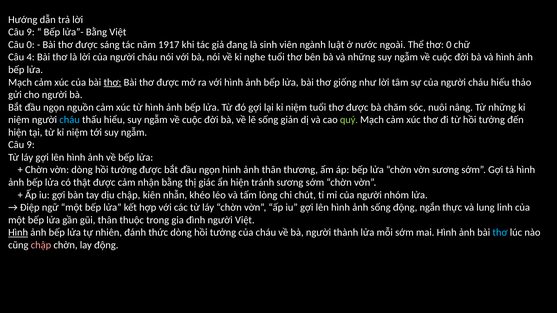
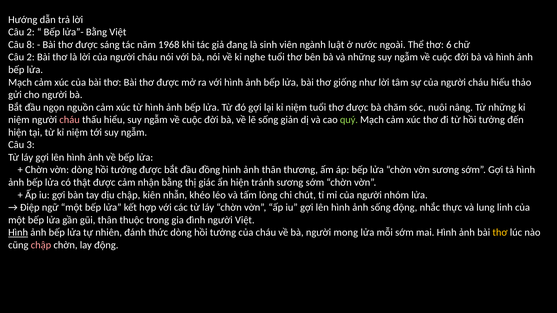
9: 9 -> 2 (31, 32)
Câu 0: 0 -> 8 (31, 45)
1917: 1917 -> 1968 (169, 45)
thơ 0: 0 -> 6 (449, 45)
4: 4 -> 2 (31, 57)
thơ underline: present -> none (112, 82)
cháu colour: light blue -> pink (70, 120)
9: 9 -> 3 (31, 145)
được bắt đầu ngọn: ngọn -> đồng (209, 170)
ngắn: ngắn -> nhắc (430, 208)
thành: thành -> mong (346, 233)
thơ colour: light blue -> yellow (500, 233)
